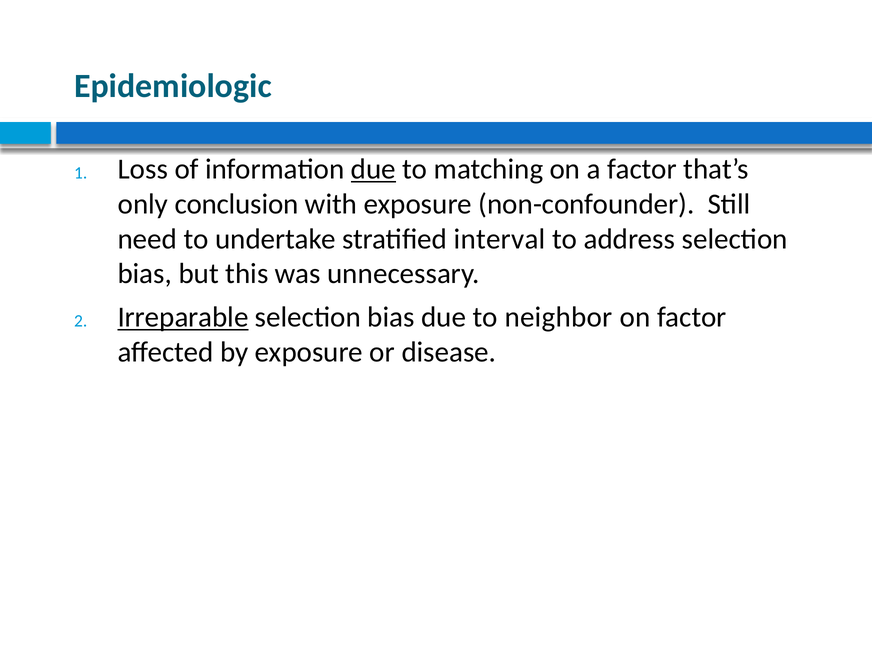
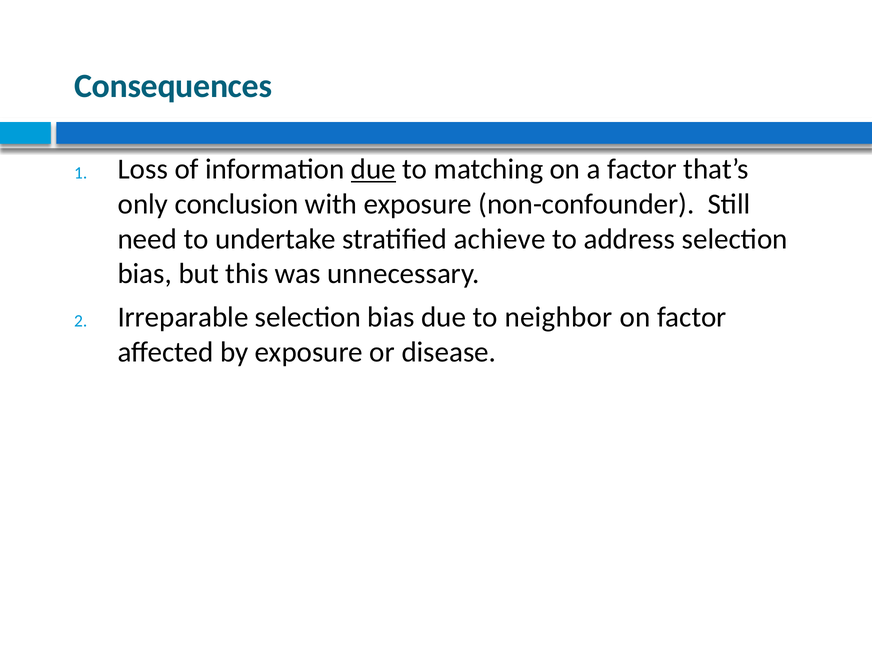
Epidemiologic: Epidemiologic -> Consequences (173, 86)
interval: interval -> achieve (500, 239)
Irreparable underline: present -> none (183, 317)
